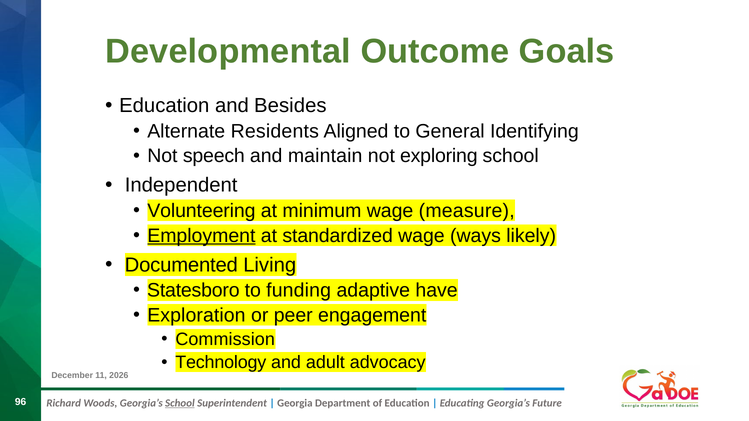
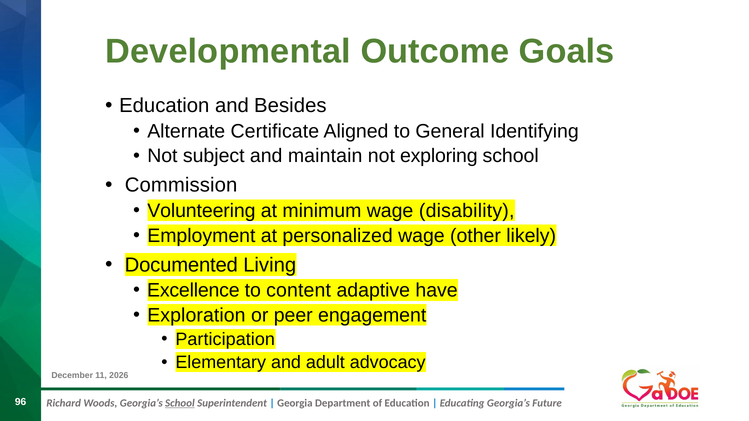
Residents: Residents -> Certificate (275, 131)
speech: speech -> subject (214, 156)
Independent: Independent -> Commission (181, 185)
measure: measure -> disability (467, 211)
Employment underline: present -> none (201, 236)
standardized: standardized -> personalized (338, 236)
ways: ways -> other (475, 236)
Statesboro: Statesboro -> Excellence (193, 290)
funding: funding -> content (299, 290)
Commission: Commission -> Participation (225, 339)
Technology: Technology -> Elementary (221, 363)
